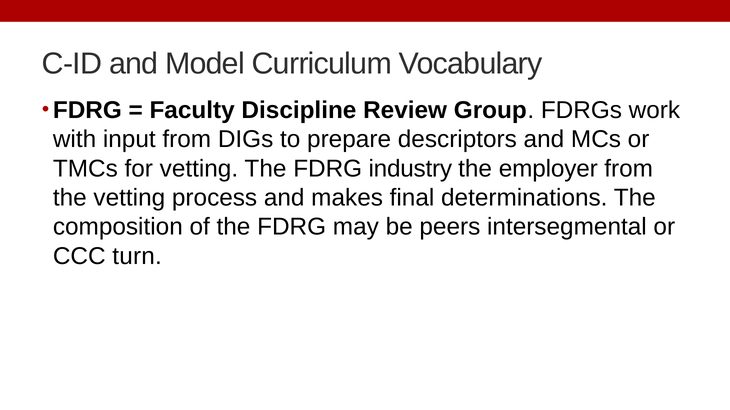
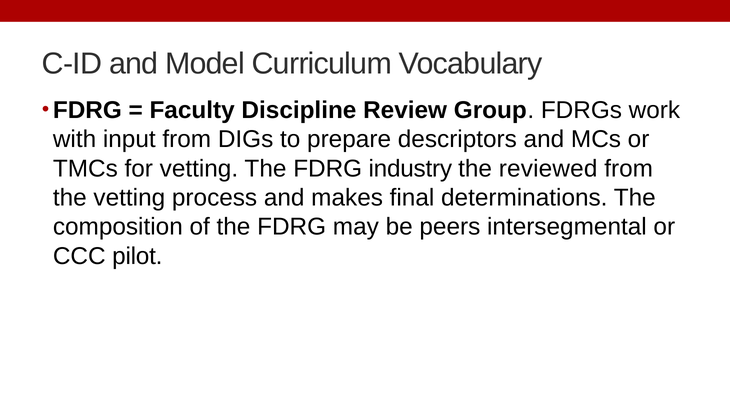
employer: employer -> reviewed (548, 169)
turn: turn -> pilot (137, 256)
